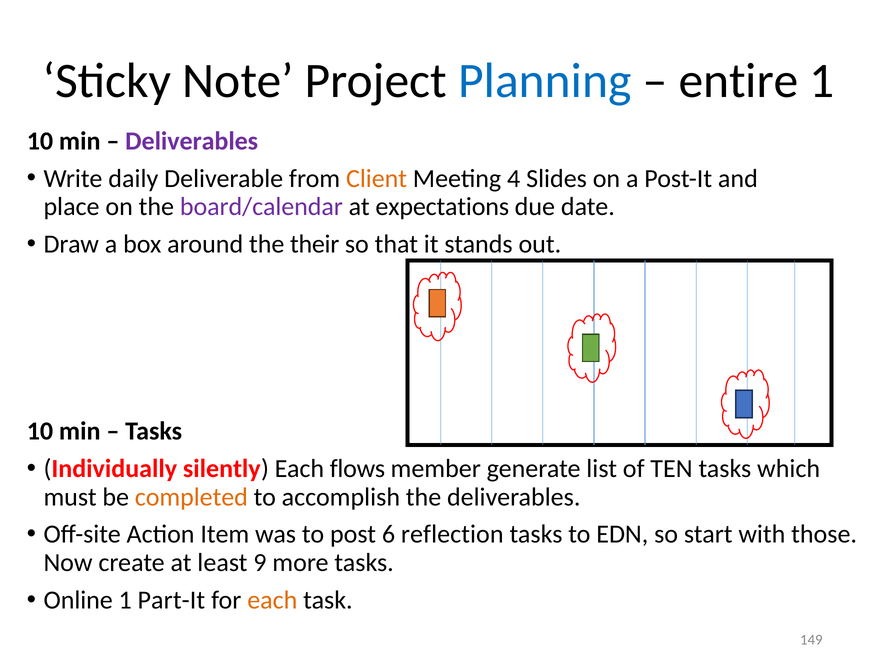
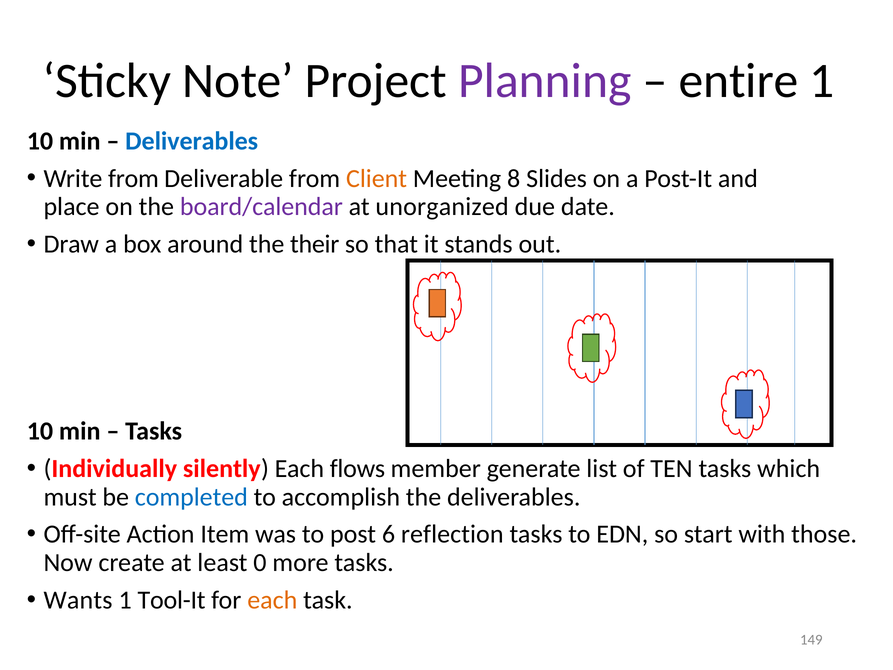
Planning colour: blue -> purple (545, 81)
Deliverables colour: purple -> blue (192, 141)
Write daily: daily -> from (133, 178)
4: 4 -> 8 (514, 178)
expectations: expectations -> unorganized (442, 206)
completed colour: orange -> blue (191, 497)
9: 9 -> 0 (260, 562)
Online: Online -> Wants (78, 600)
Part-It: Part-It -> Tool-It (172, 600)
